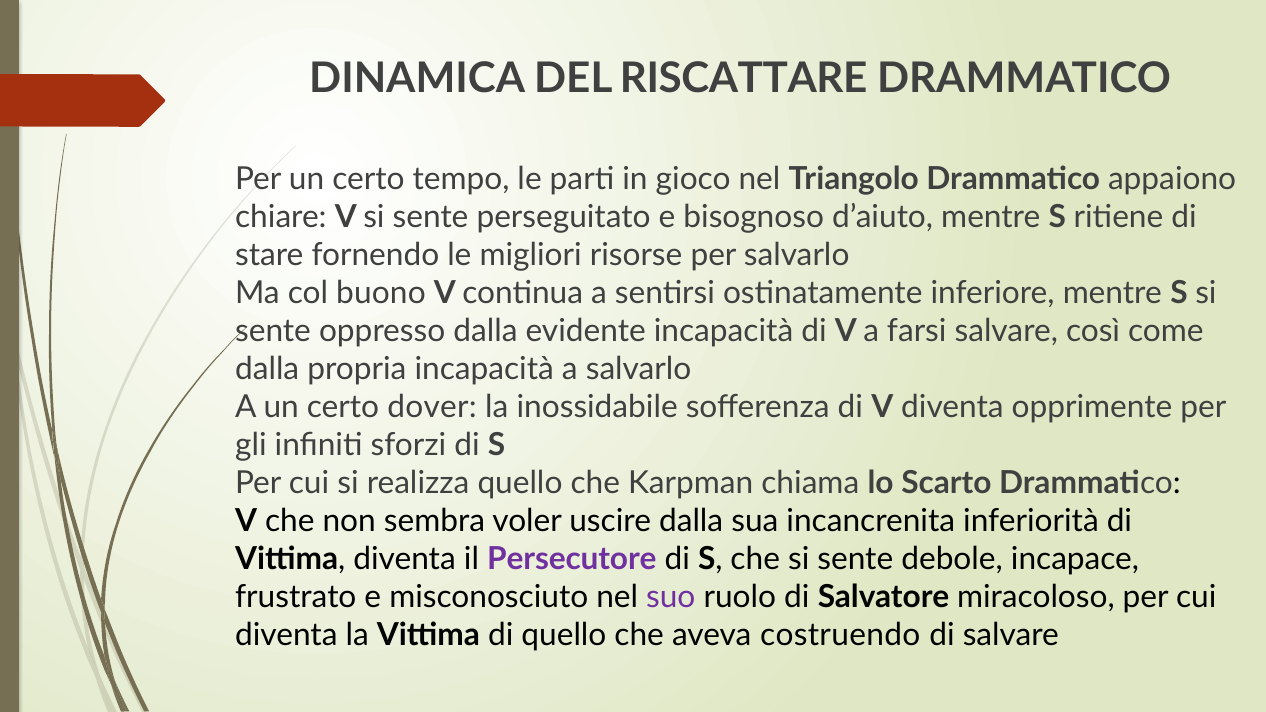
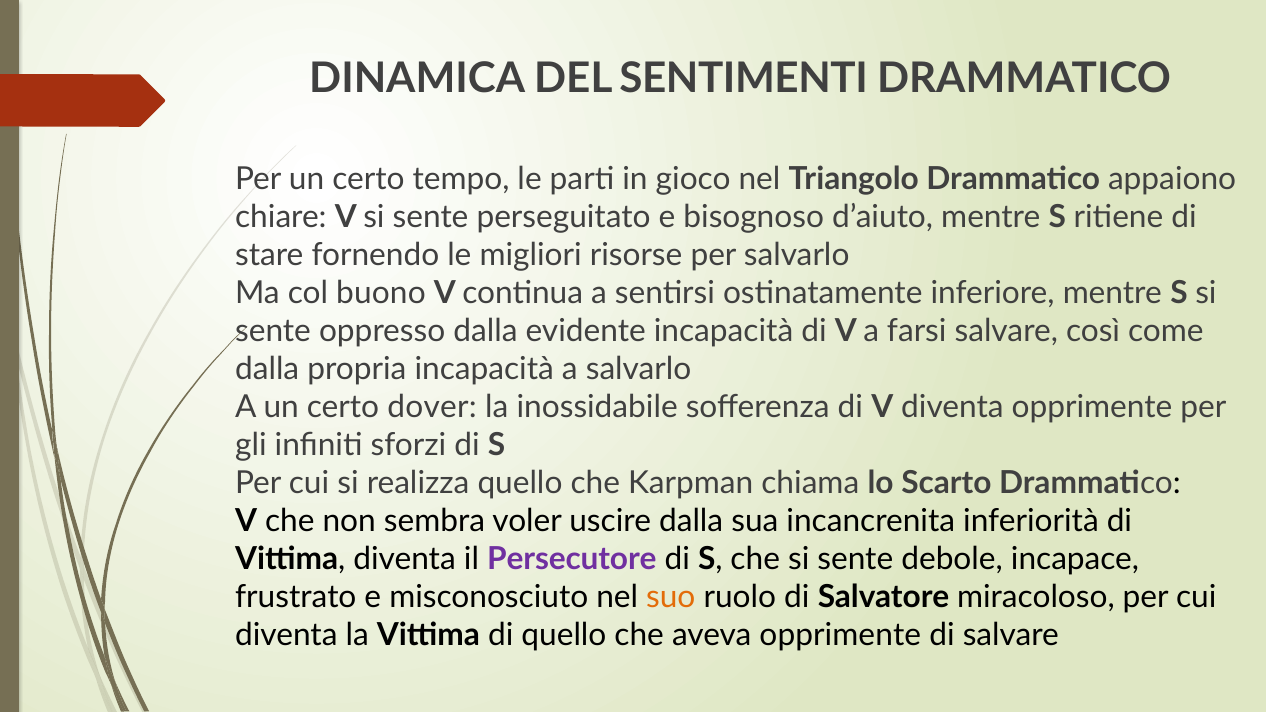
RISCATTARE: RISCATTARE -> SENTIMENTI (744, 79)
suo colour: purple -> orange (671, 597)
aveva costruendo: costruendo -> opprimente (840, 635)
